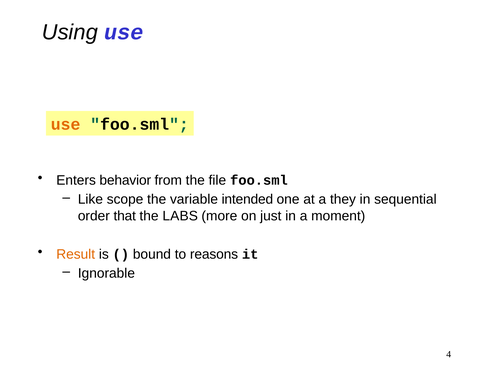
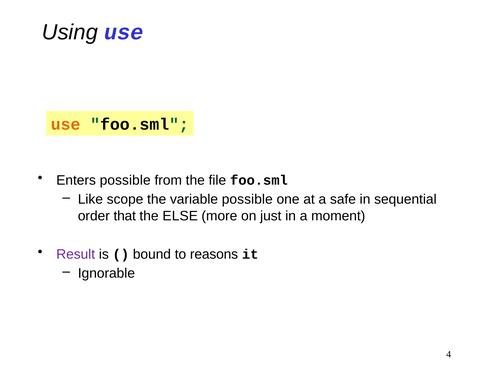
Enters behavior: behavior -> possible (125, 180)
variable intended: intended -> possible (247, 199)
they: they -> safe (343, 199)
LABS: LABS -> ELSE (180, 216)
Result colour: orange -> purple (76, 254)
